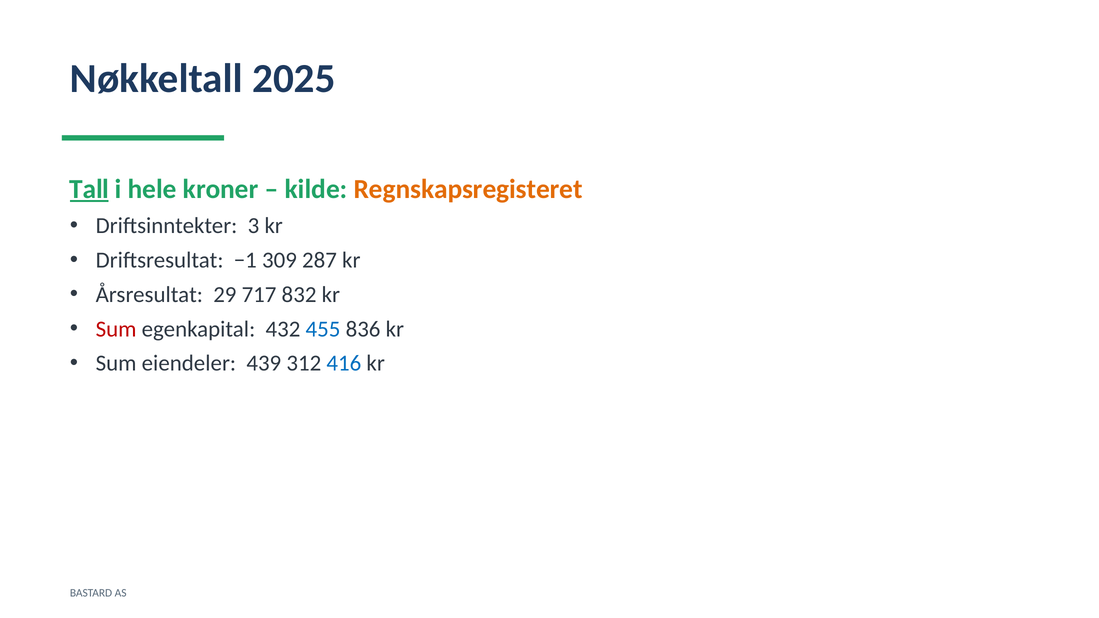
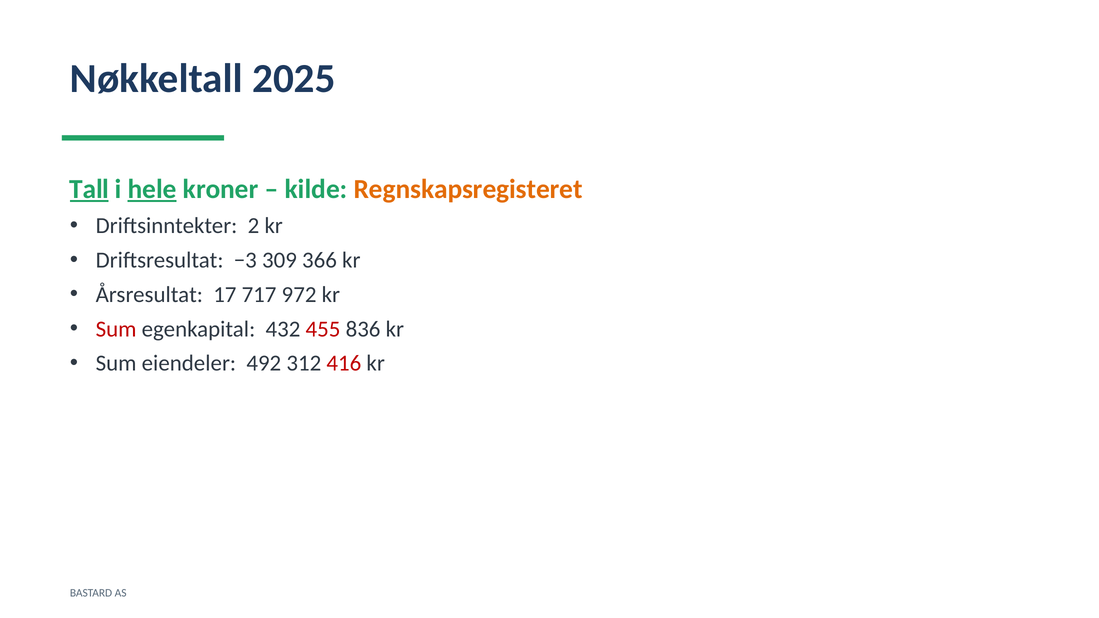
hele underline: none -> present (152, 189)
3: 3 -> 2 (253, 226)
−1: −1 -> −3 (245, 260)
287: 287 -> 366 (319, 260)
29: 29 -> 17 (225, 295)
832: 832 -> 972 (299, 295)
455 colour: blue -> red (323, 329)
439: 439 -> 492 (264, 363)
416 colour: blue -> red (344, 363)
